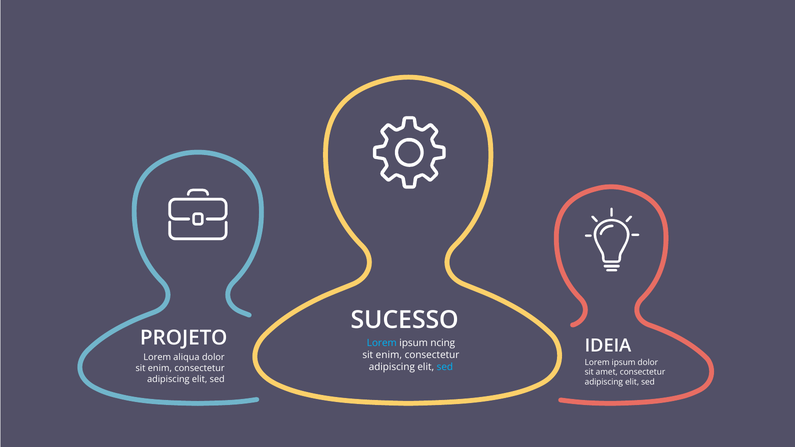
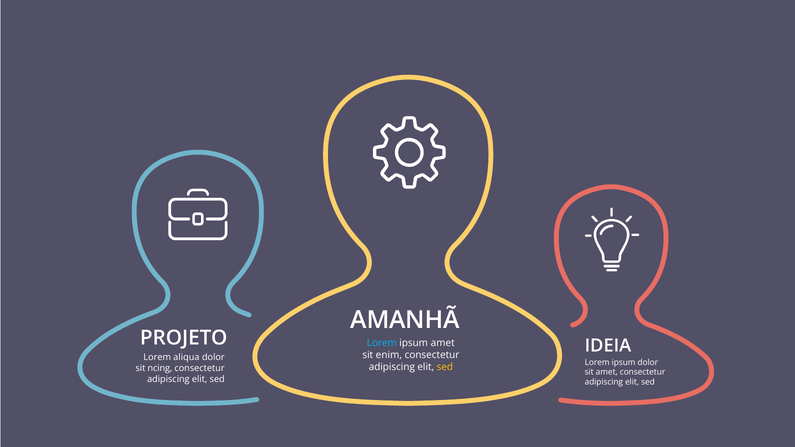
SUCESSO: SUCESSO -> AMANHÃ (405, 320)
ipsum ncing: ncing -> amet (443, 343)
sed colour: light blue -> yellow (445, 367)
enim: enim -> ncing (160, 369)
